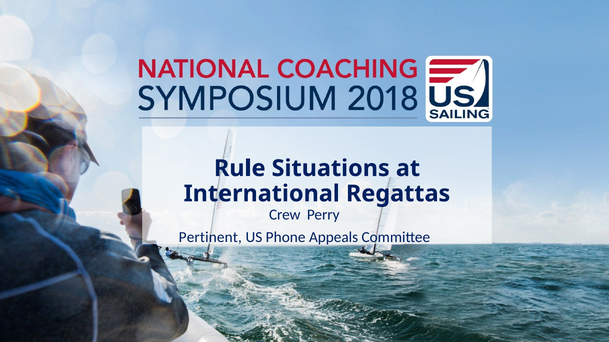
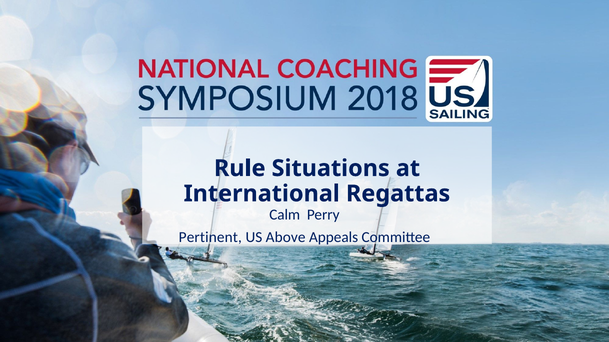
Crew: Crew -> Calm (285, 215)
Phone: Phone -> Above (286, 238)
